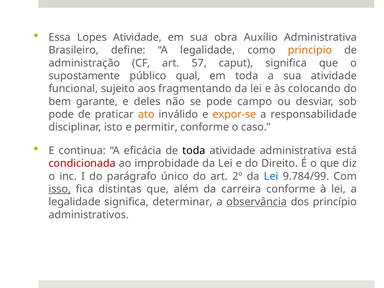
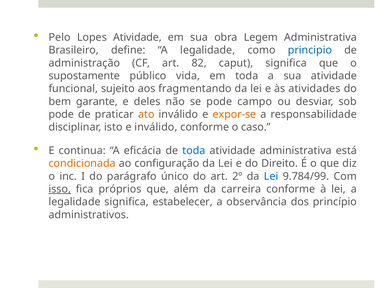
Essa: Essa -> Pelo (60, 37)
Auxílio: Auxílio -> Legem (261, 37)
principio colour: orange -> blue (310, 50)
57: 57 -> 82 (199, 63)
qual: qual -> vida (188, 76)
colocando: colocando -> atividades (314, 89)
e permitir: permitir -> inválido (156, 127)
toda colour: black -> blue (194, 151)
condicionada colour: red -> orange (82, 163)
improbidade: improbidade -> configuração (167, 163)
distintas: distintas -> próprios (120, 189)
determinar: determinar -> estabelecer (183, 202)
observância underline: present -> none (257, 202)
